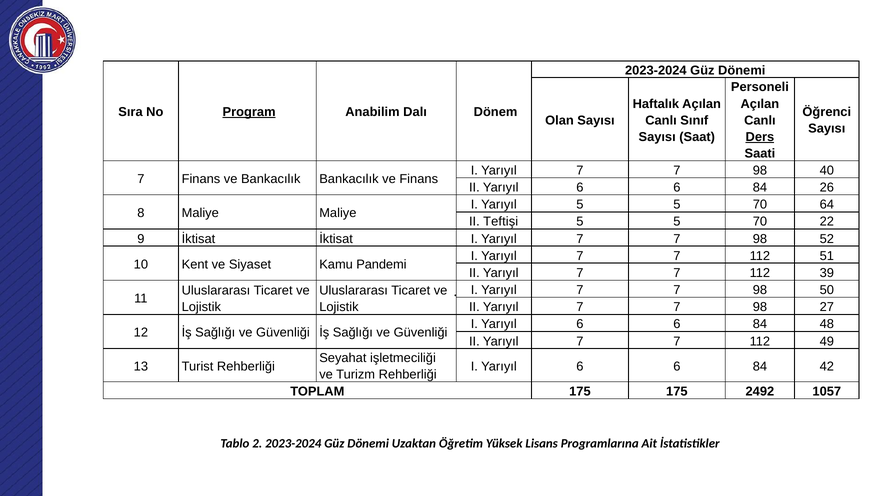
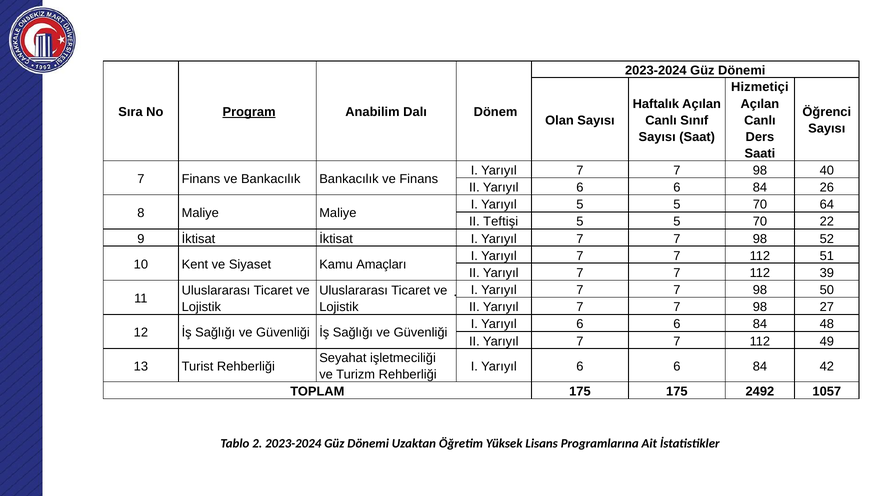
Personeli: Personeli -> Hizmetiçi (760, 87)
Ders underline: present -> none (760, 137)
Pandemi: Pandemi -> Amaçları (381, 264)
